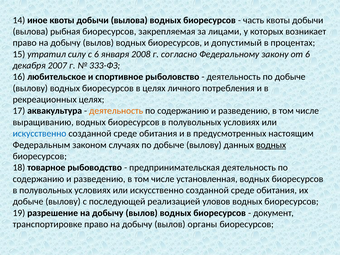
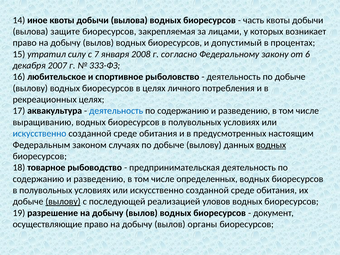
рыбная: рыбная -> защите (65, 32)
с 6: 6 -> 7 (96, 54)
деятельность colour: orange -> blue (116, 111)
установленная: установленная -> определенных (207, 179)
вылову underline: none -> present (63, 202)
транспортировке: транспортировке -> осуществляющие (47, 224)
